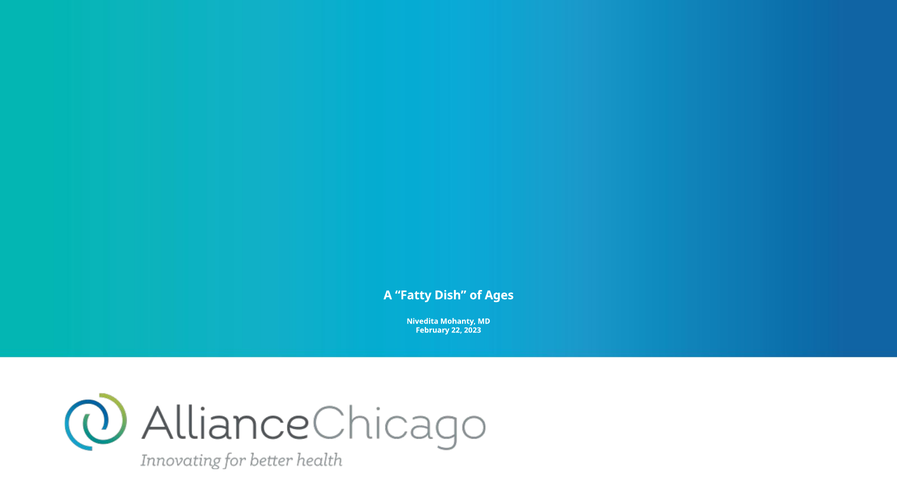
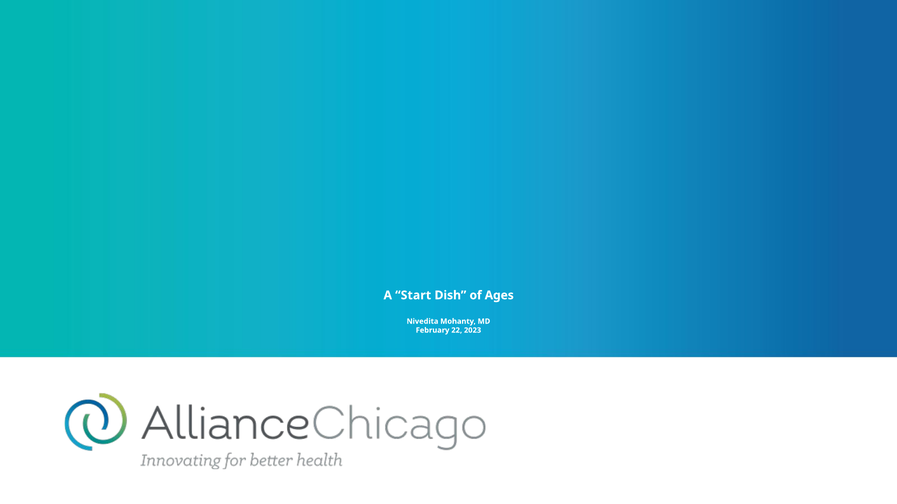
Fatty: Fatty -> Start (413, 296)
